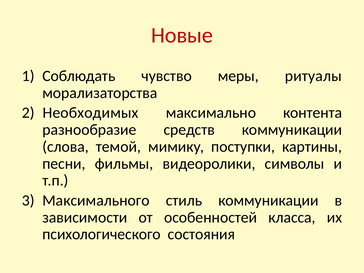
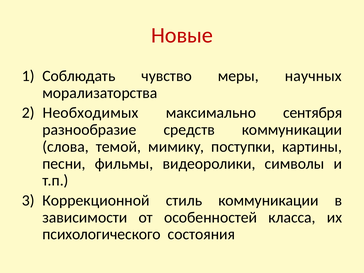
ритуалы: ритуалы -> научных (313, 76)
контента: контента -> сентября (313, 113)
Максимального: Максимального -> Коррекционной (96, 200)
